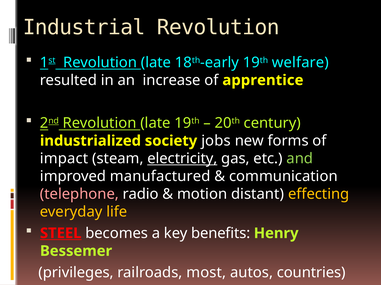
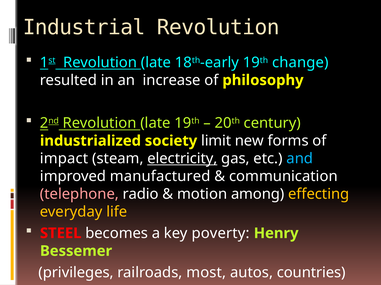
welfare: welfare -> change (300, 63)
apprentice: apprentice -> philosophy (263, 80)
jobs: jobs -> limit (216, 141)
and colour: light green -> light blue (300, 159)
distant: distant -> among (258, 195)
STEEL underline: present -> none (61, 234)
benefits: benefits -> poverty (221, 234)
